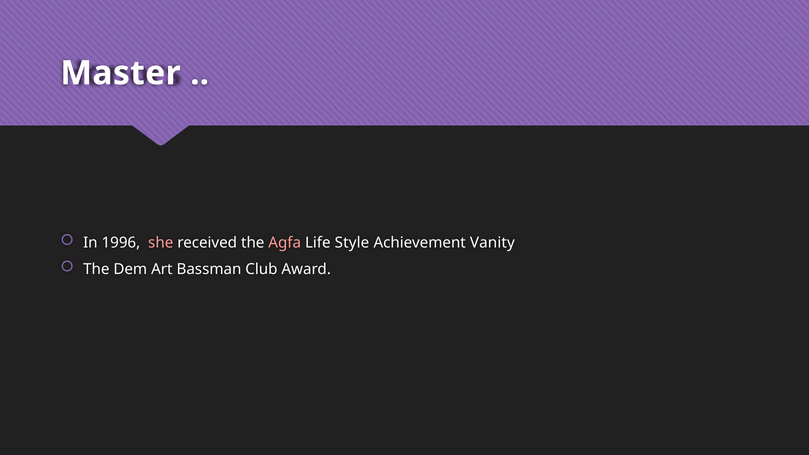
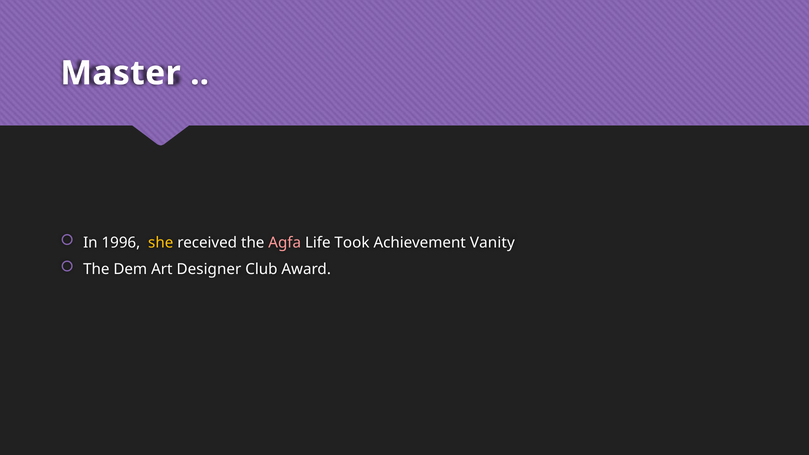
she colour: pink -> yellow (161, 243)
Style: Style -> Took (352, 243)
Bassman: Bassman -> Designer (209, 269)
